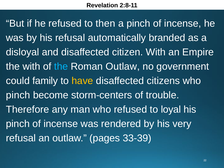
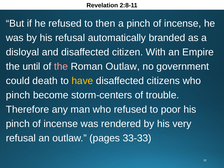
the with: with -> until (31, 66)
the colour: light blue -> pink (61, 66)
family: family -> death (45, 81)
loyal: loyal -> poor (171, 109)
33-39: 33-39 -> 33-33 (137, 138)
